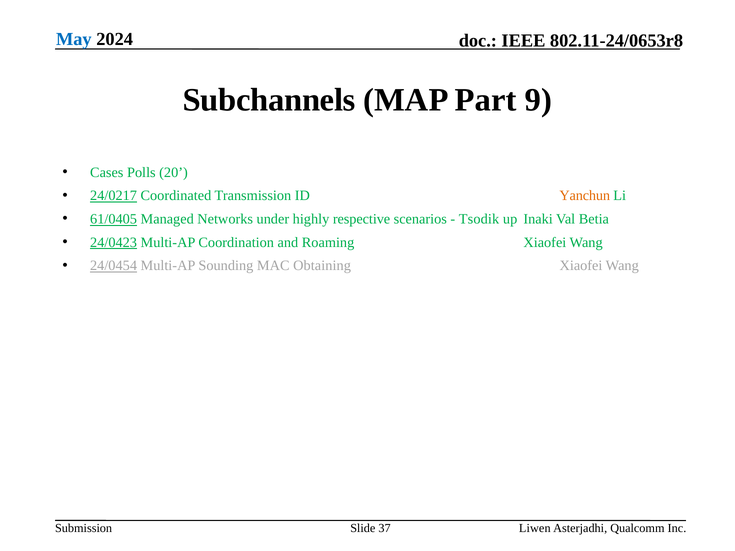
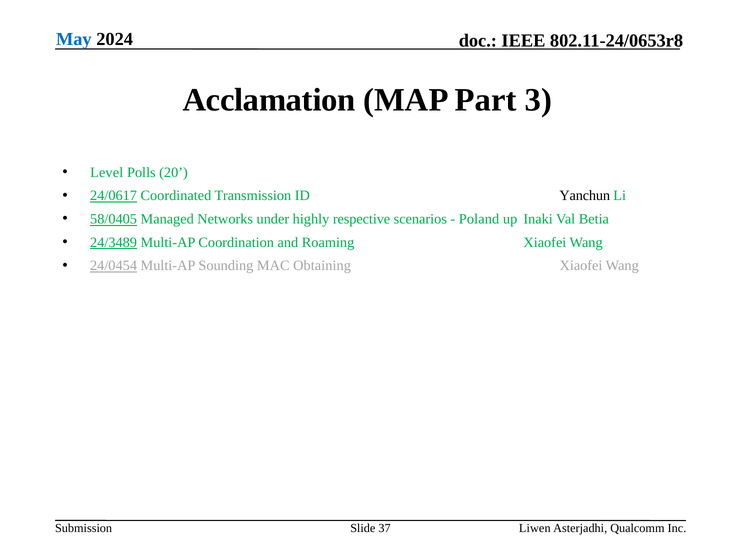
Subchannels: Subchannels -> Acclamation (269, 100)
9: 9 -> 3 (538, 100)
Cases: Cases -> Level (107, 173)
24/0217: 24/0217 -> 24/0617 (114, 196)
Yanchun colour: orange -> black (585, 196)
61/0405: 61/0405 -> 58/0405 (114, 219)
Tsodik: Tsodik -> Poland (479, 219)
24/0423: 24/0423 -> 24/3489 (114, 242)
